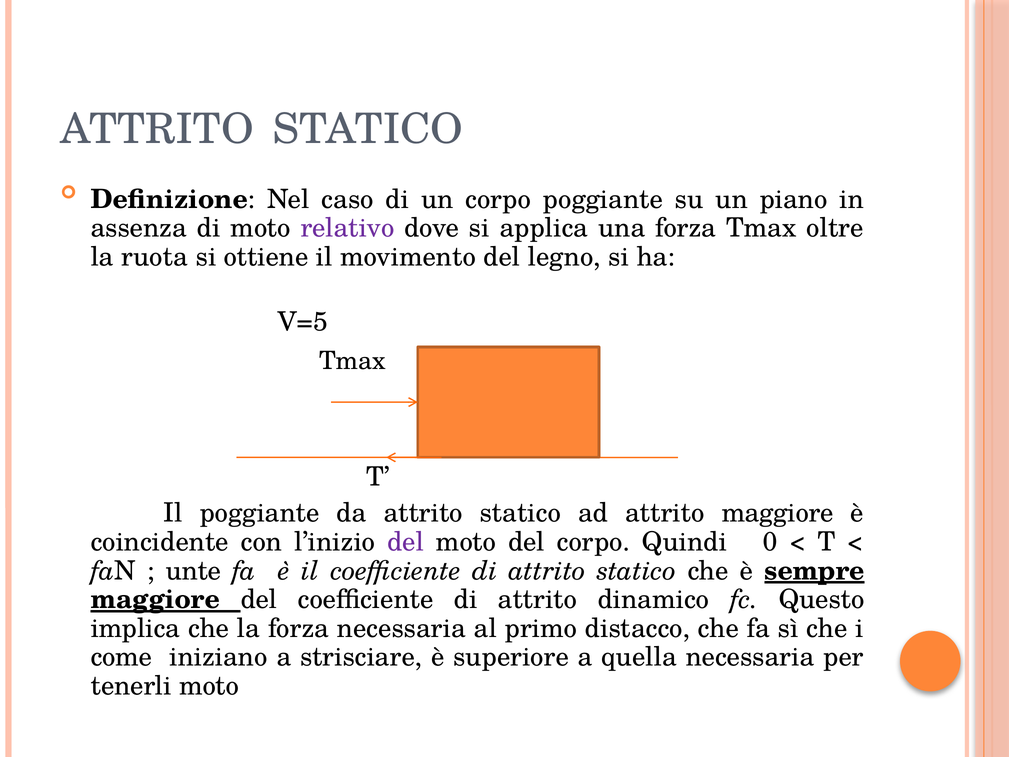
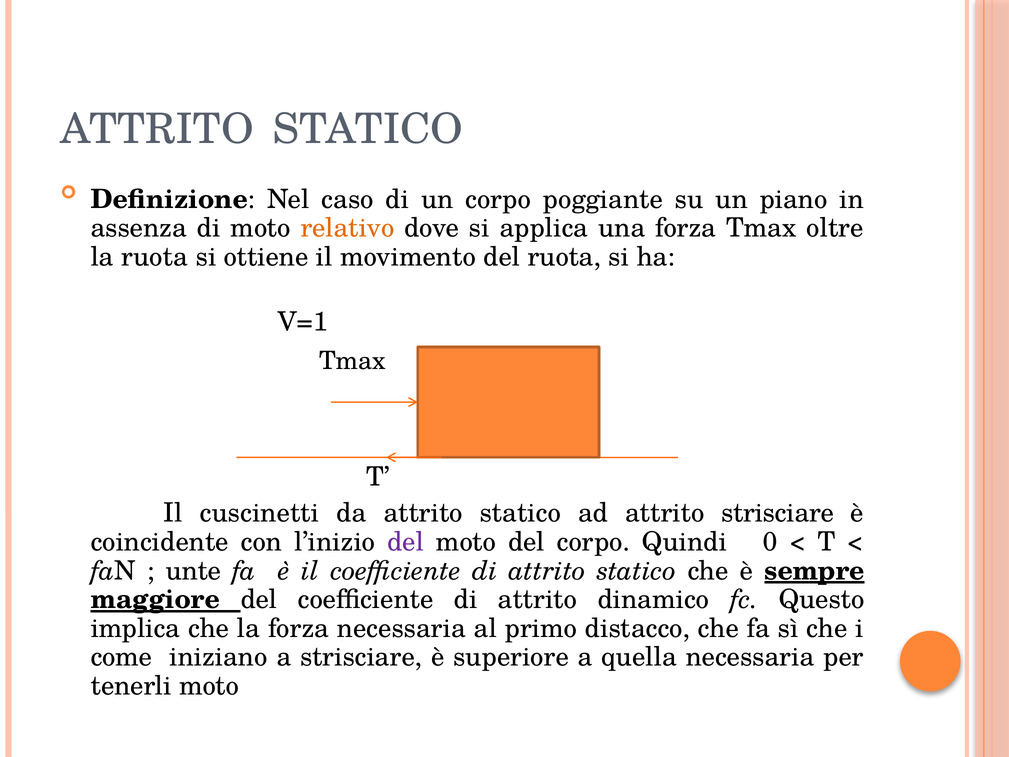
relativo colour: purple -> orange (347, 228)
del legno: legno -> ruota (564, 257)
V=5: V=5 -> V=1 (303, 322)
Il poggiante: poggiante -> cuscinetti (260, 513)
attrito maggiore: maggiore -> strisciare (778, 513)
